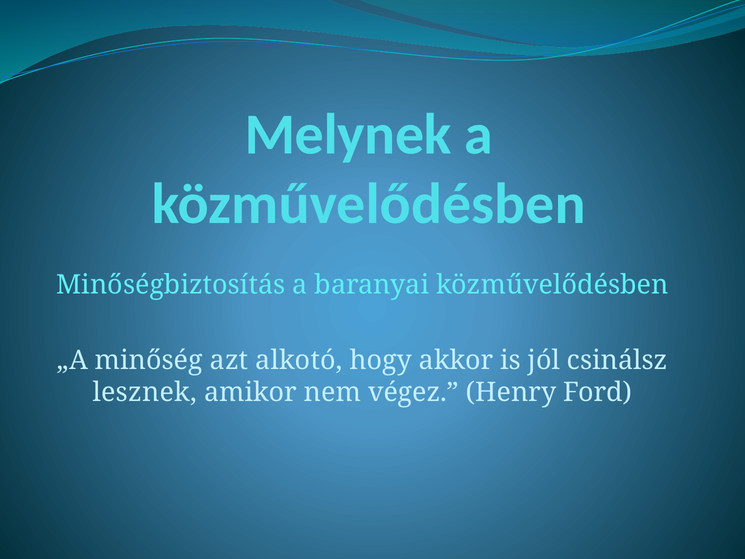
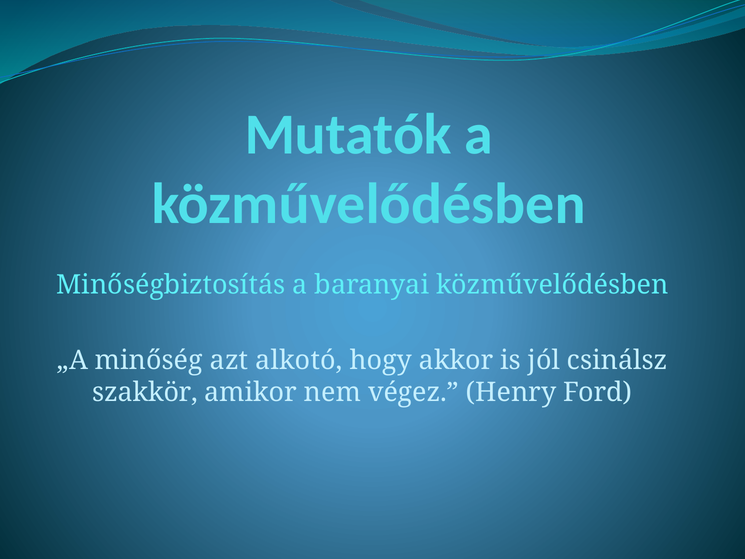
Melynek: Melynek -> Mutatók (348, 134)
lesznek: lesznek -> szakkör (145, 392)
